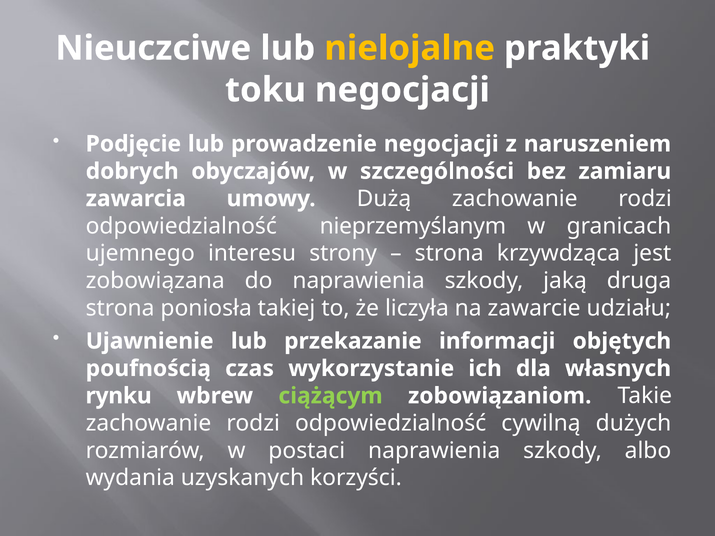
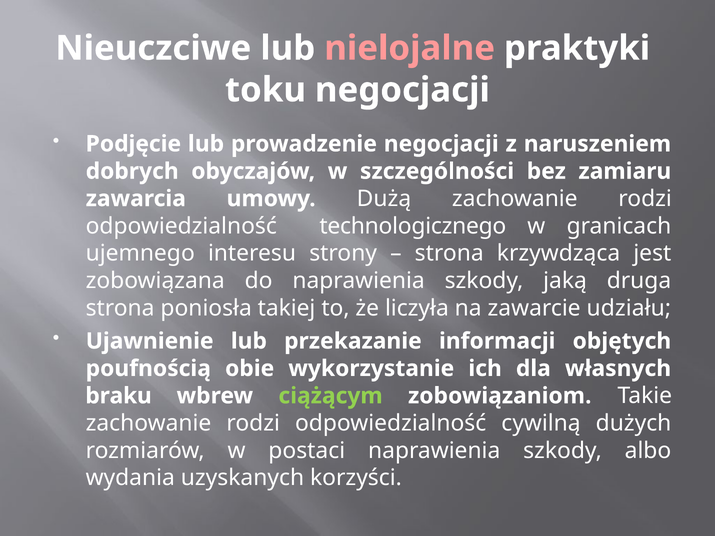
nielojalne colour: yellow -> pink (410, 48)
nieprzemyślanym: nieprzemyślanym -> technologicznego (413, 226)
czas: czas -> obie (250, 369)
rynku: rynku -> braku (119, 396)
